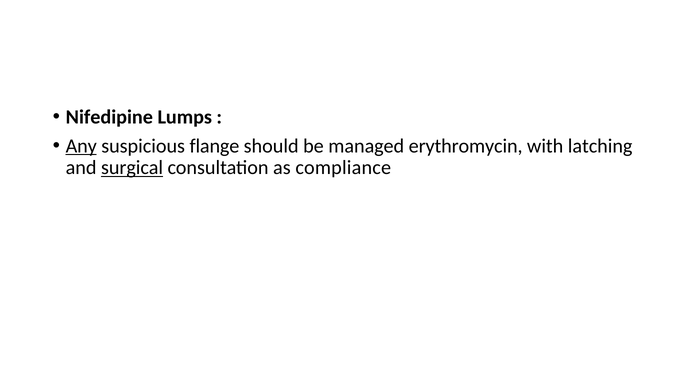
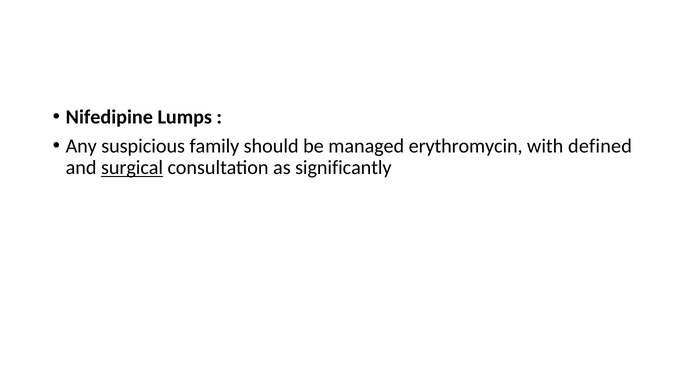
Any underline: present -> none (81, 146)
flange: flange -> family (214, 146)
latching: latching -> defined (600, 146)
compliance: compliance -> significantly (343, 168)
